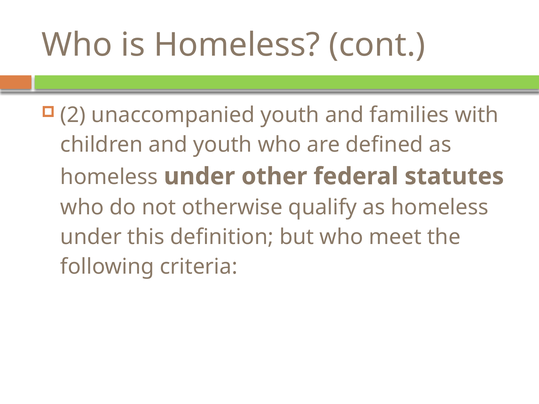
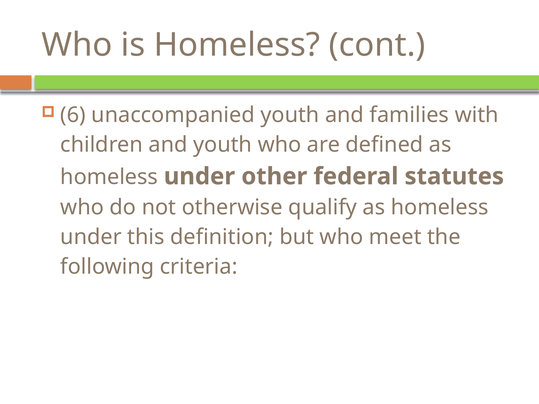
2: 2 -> 6 (73, 115)
